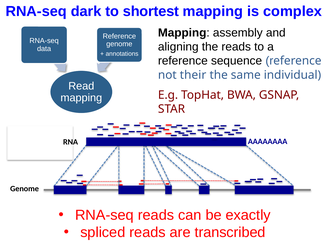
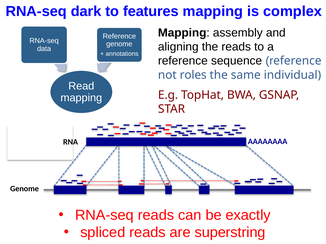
shortest: shortest -> features (151, 11)
their: their -> roles (193, 75)
transcribed: transcribed -> superstring (230, 233)
